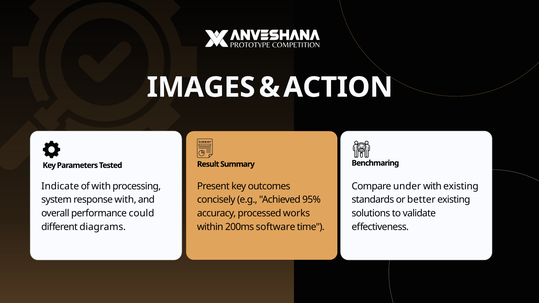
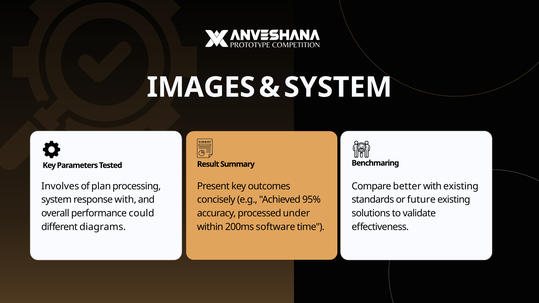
ACTION: ACTION -> SYSTEM (338, 87)
Indicate: Indicate -> Involves (60, 186)
of with: with -> plan (101, 186)
under: under -> better (407, 186)
better: better -> future (421, 200)
works: works -> under (296, 214)
